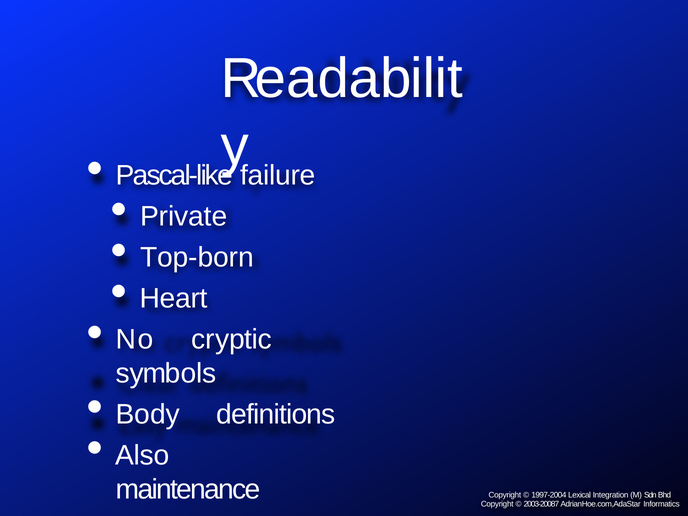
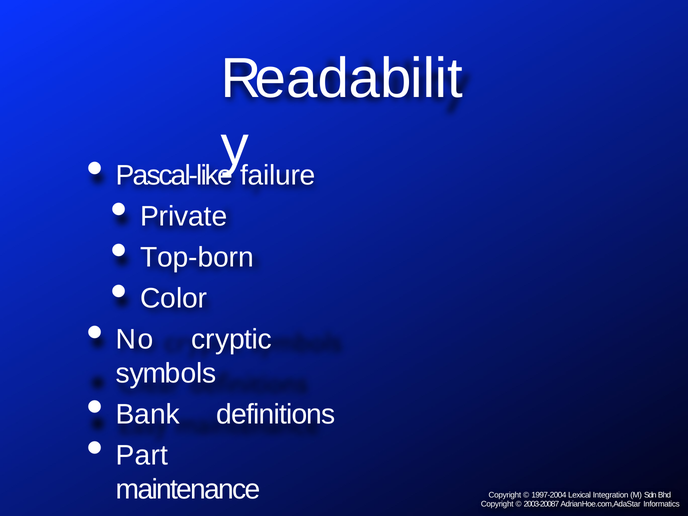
Heart: Heart -> Color (174, 299)
Body: Body -> Bank (148, 414)
Also: Also -> Part (142, 455)
